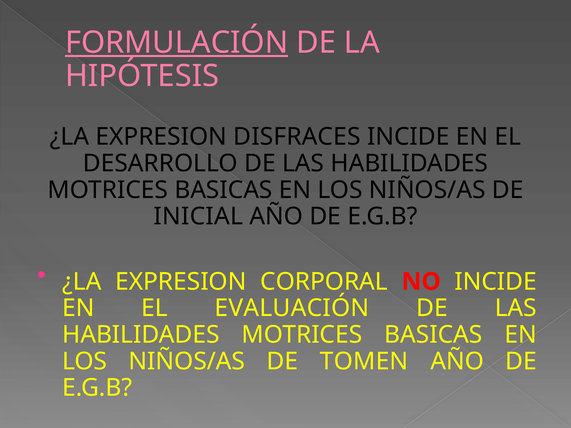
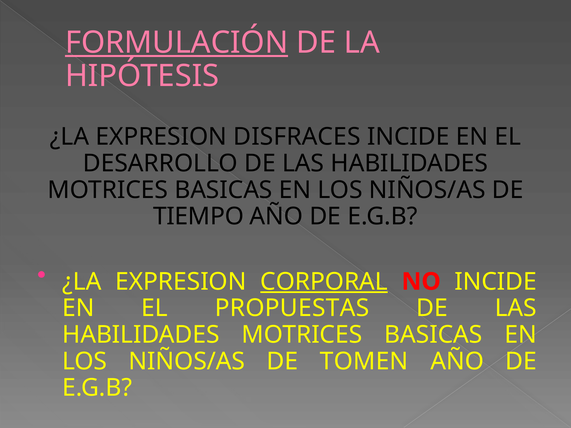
INICIAL: INICIAL -> TIEMPO (198, 217)
CORPORAL underline: none -> present (324, 282)
EVALUACIÓN: EVALUACIÓN -> PROPUESTAS (292, 308)
